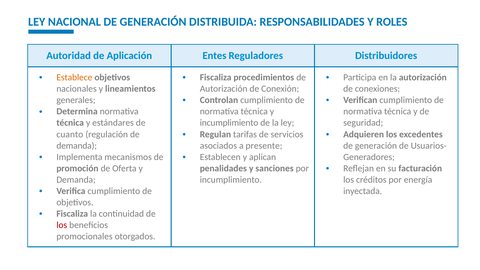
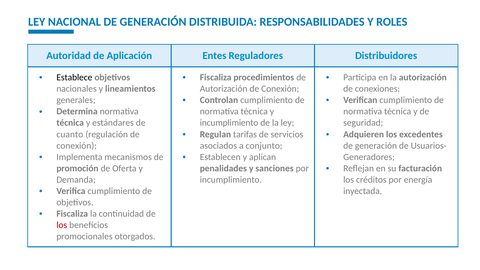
Establece colour: orange -> black (74, 77)
demanda: demanda -> conexión (77, 146)
presente: presente -> conjunto (264, 146)
